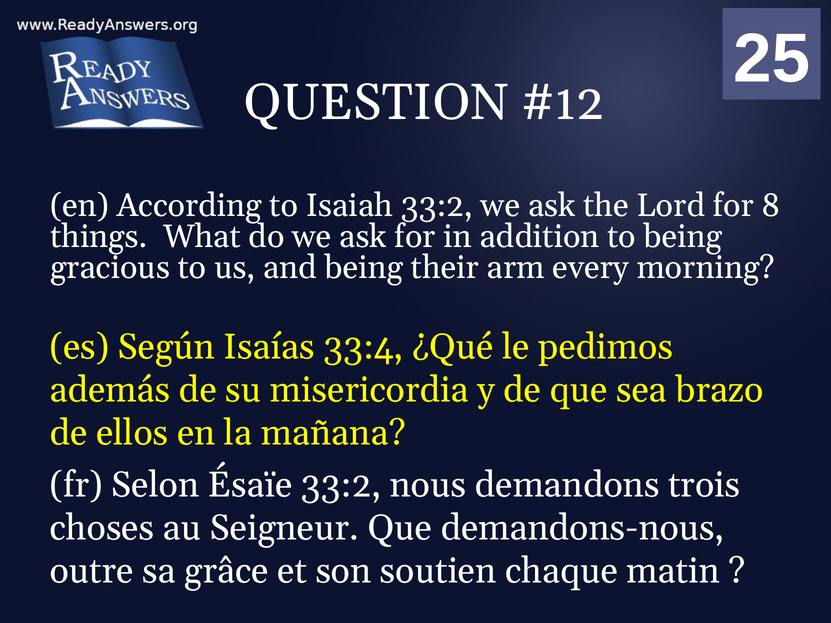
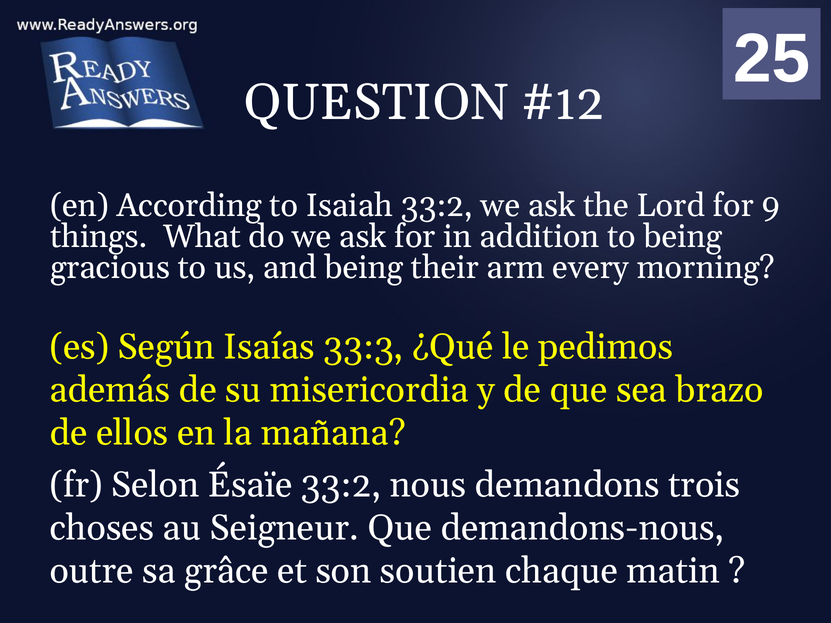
8: 8 -> 9 (771, 206)
33:4: 33:4 -> 33:3 (363, 347)
